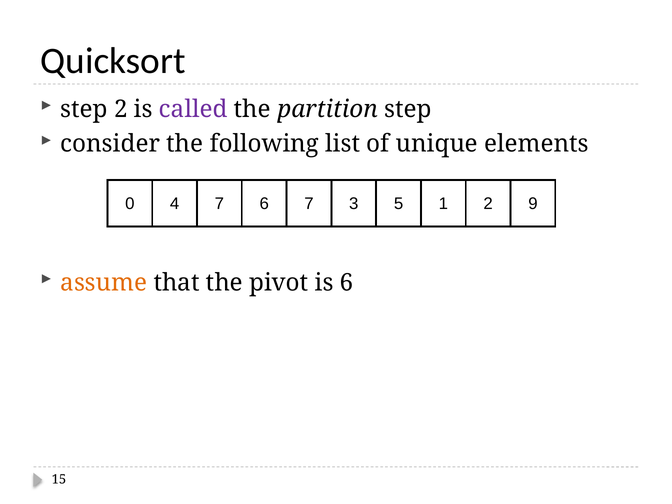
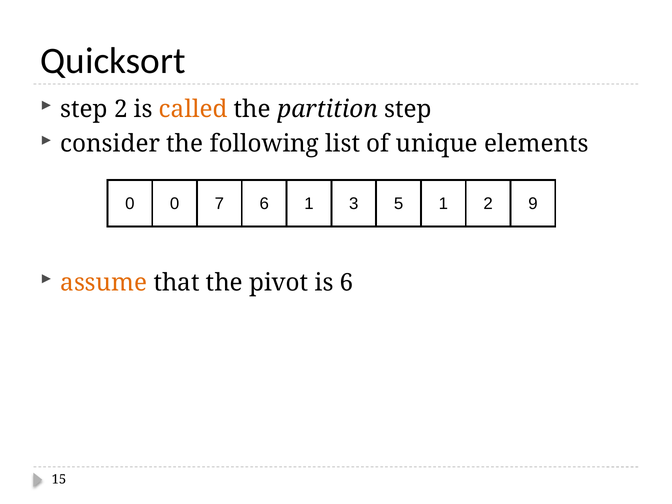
called colour: purple -> orange (193, 109)
0 4: 4 -> 0 (175, 204)
6 7: 7 -> 1 (309, 204)
